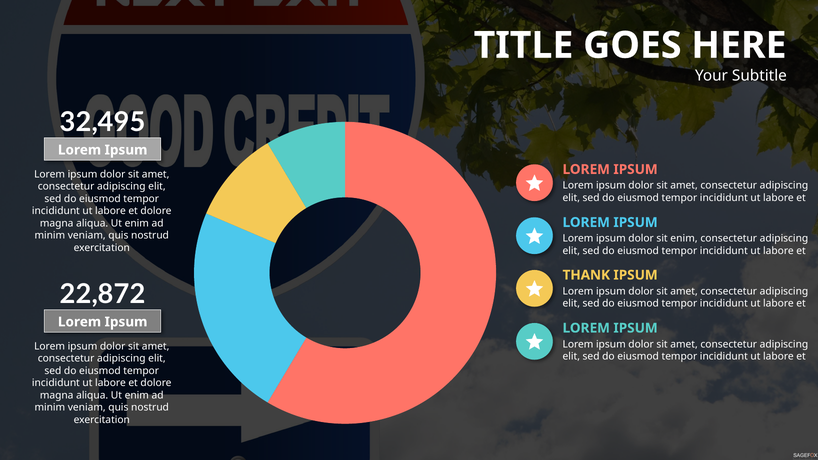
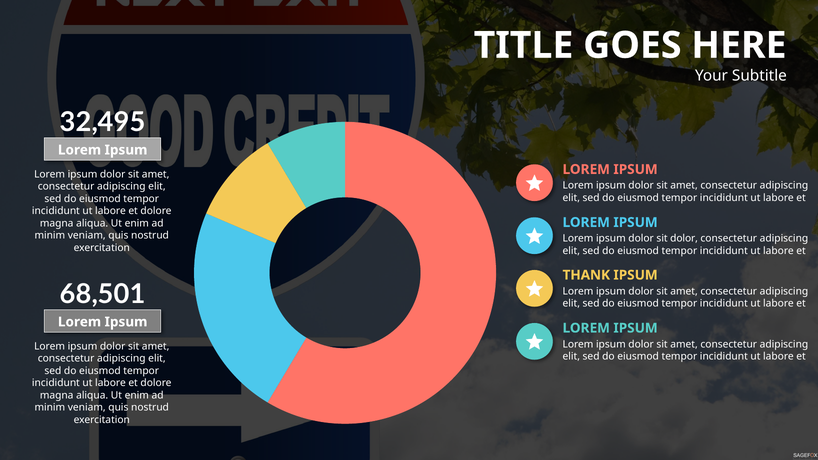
sit enim: enim -> dolor (684, 239)
22,872: 22,872 -> 68,501 (103, 294)
